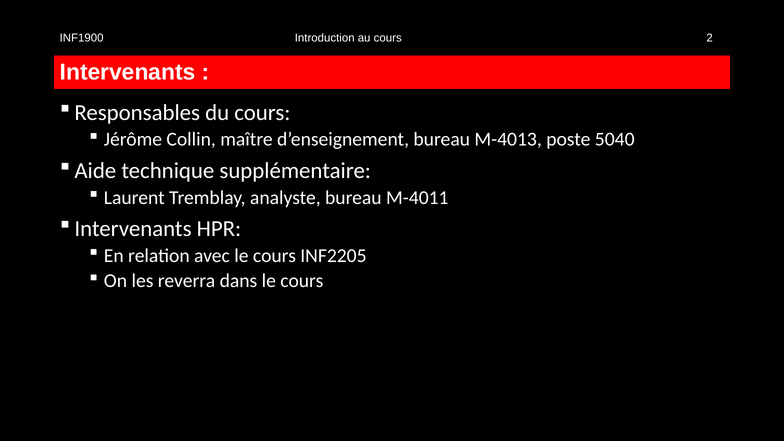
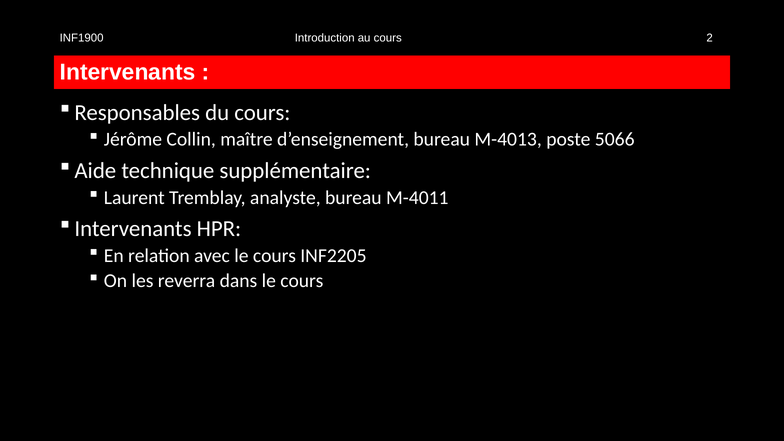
5040: 5040 -> 5066 (615, 140)
